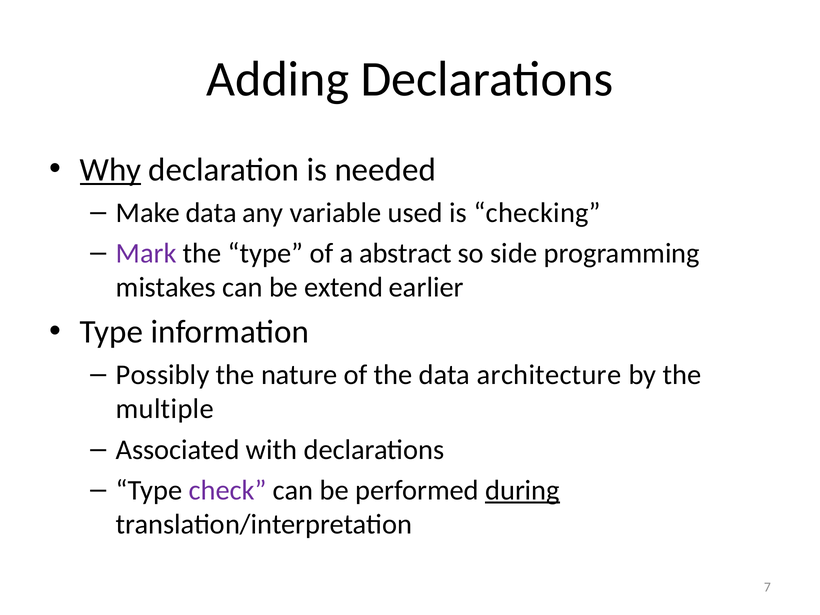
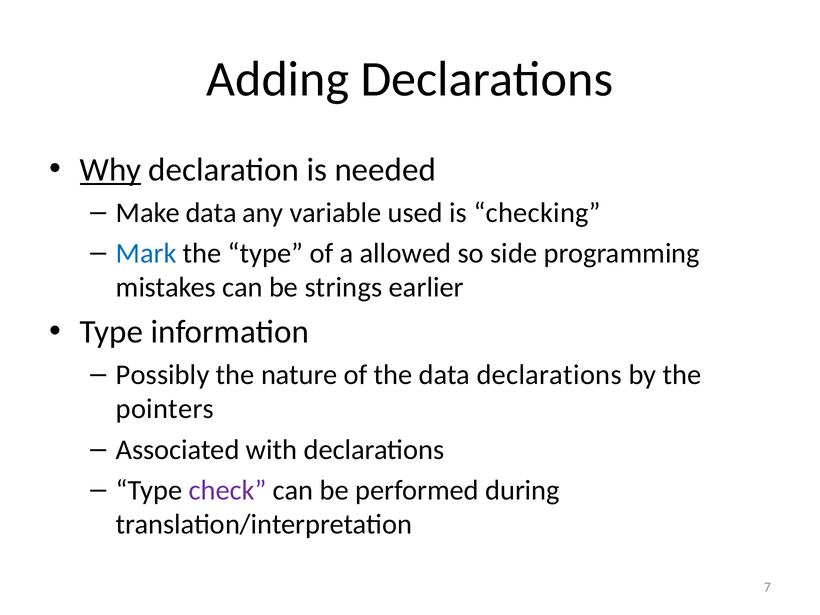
Mark colour: purple -> blue (146, 253)
abstract: abstract -> allowed (405, 253)
extend: extend -> strings (343, 287)
data architecture: architecture -> declarations (549, 375)
multiple: multiple -> pointers (165, 409)
during underline: present -> none (523, 490)
